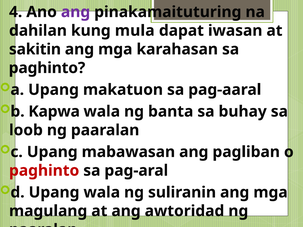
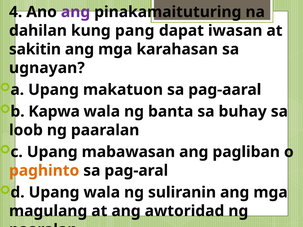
mula: mula -> pang (135, 31)
paghinto: paghinto -> ugnayan (47, 68)
paghinto colour: red -> orange (44, 171)
